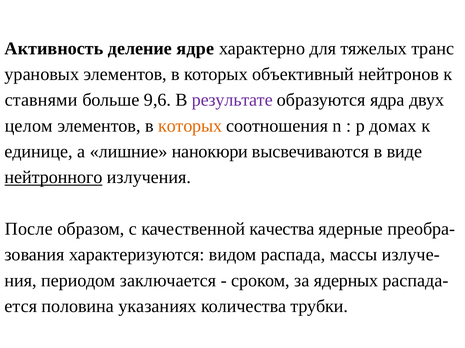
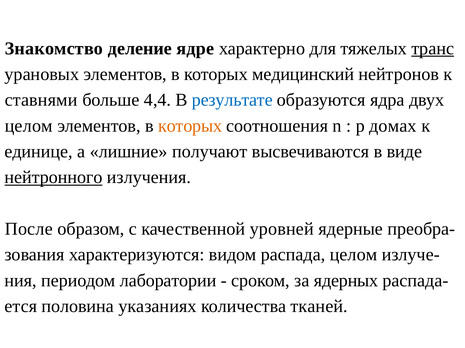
Активность: Активность -> Знакомство (54, 49)
транс underline: none -> present (433, 49)
объективный: объективный -> медицинский (303, 74)
9,6: 9,6 -> 4,4 (158, 100)
результате colour: purple -> blue (232, 100)
нанокюри: нанокюри -> получают (210, 152)
качества: качества -> уровней (282, 229)
распада массы: массы -> целом (354, 255)
заключается: заключается -> лаборатории (168, 281)
трубки: трубки -> тканей (319, 307)
